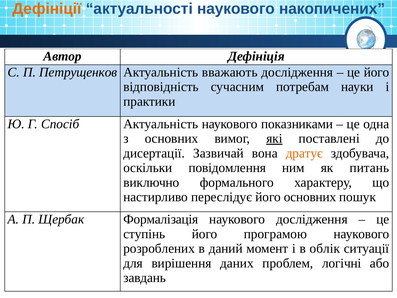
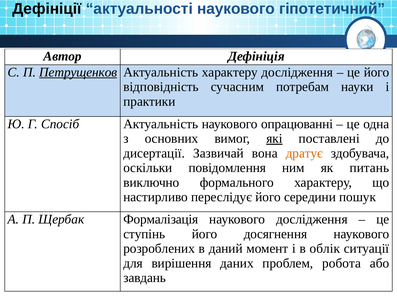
Дефініції colour: orange -> black (47, 9)
накопичених: накопичених -> гіпотетичний (332, 9)
Петрущенков underline: none -> present (78, 72)
Актуальність вважають: вважають -> характеру (230, 72)
показниками: показниками -> опрацюванні (297, 124)
його основних: основних -> середини (310, 197)
програмою: програмою -> досягнення (275, 234)
логічні: логічні -> робота (342, 263)
